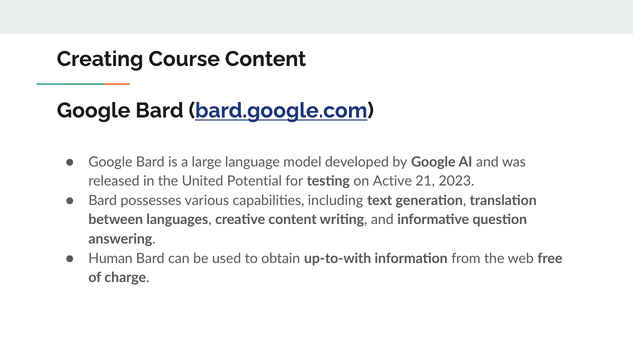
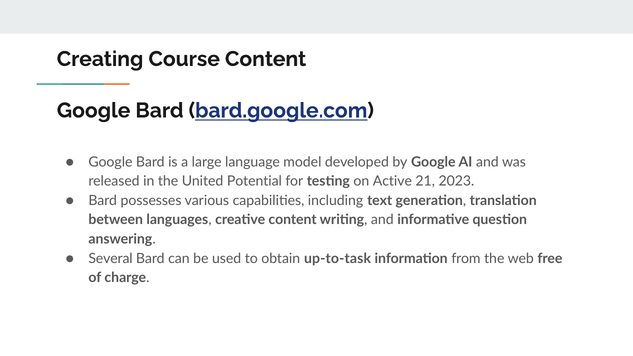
Human: Human -> Several (111, 259)
up-to-with: up-to-with -> up-to-task (338, 259)
